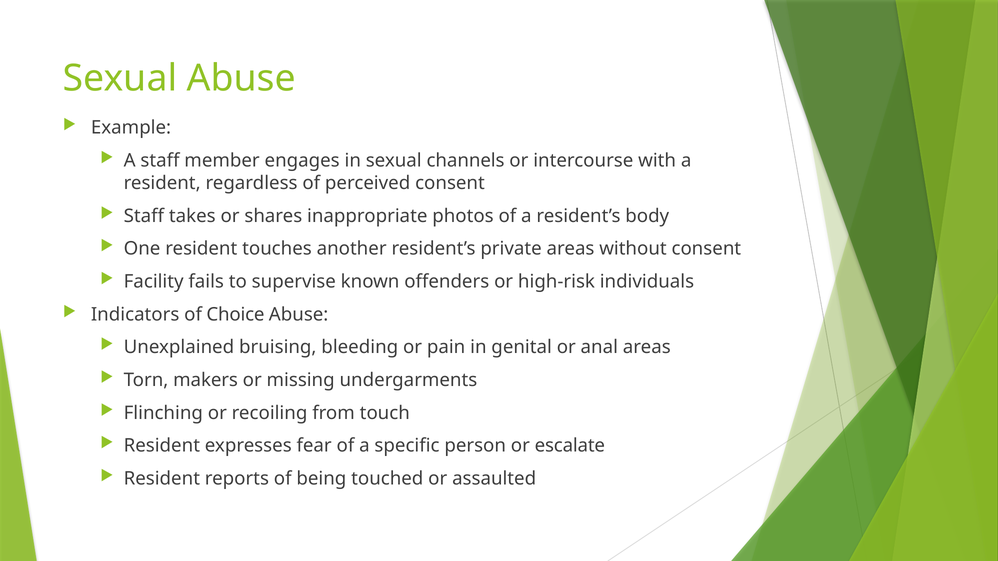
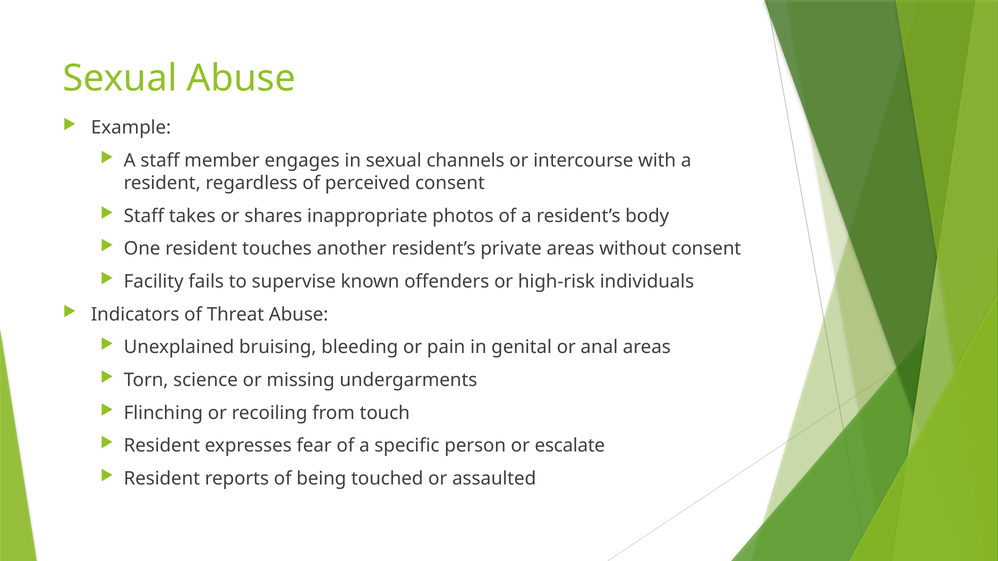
Choice: Choice -> Threat (235, 315)
makers: makers -> science (206, 380)
